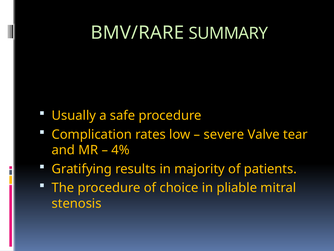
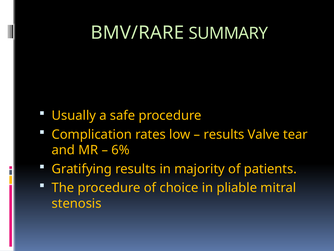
severe: severe -> results (224, 134)
4%: 4% -> 6% (120, 150)
